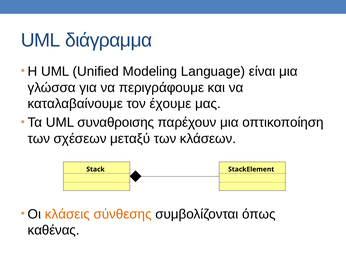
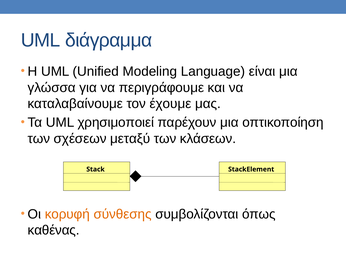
συναθροισης: συναθροισης -> χρησιμοποιεί (116, 122)
κλάσεις: κλάσεις -> κορυφή (67, 214)
